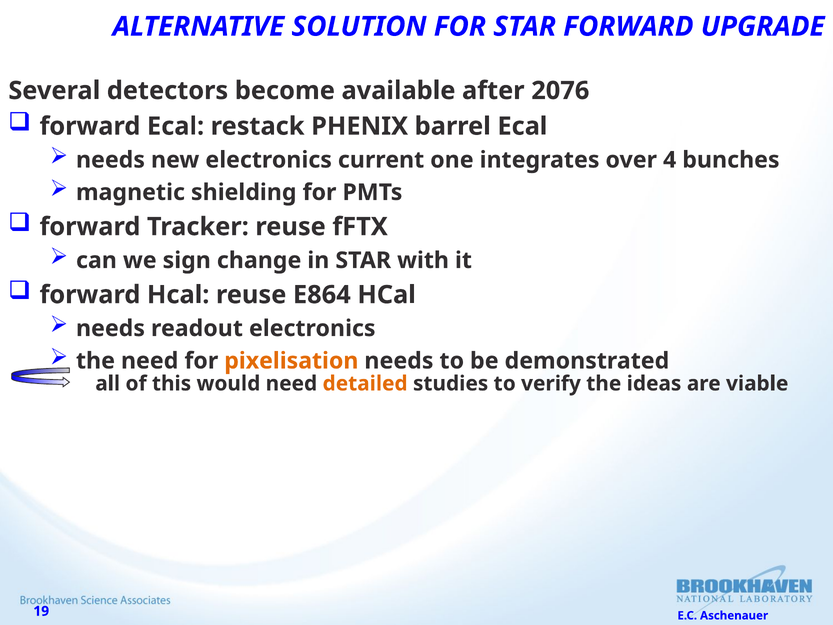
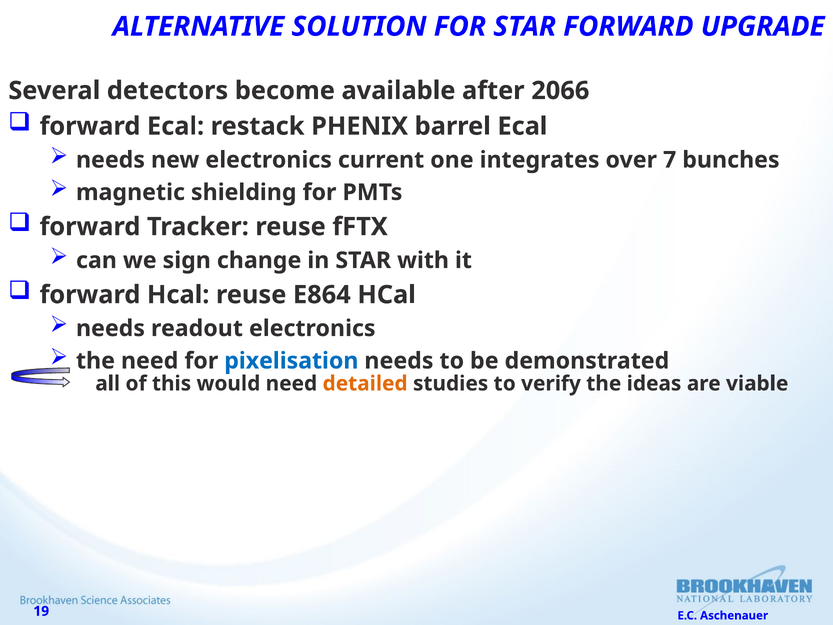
2076: 2076 -> 2066 (560, 91)
4: 4 -> 7 (670, 160)
pixelisation colour: orange -> blue (291, 361)
